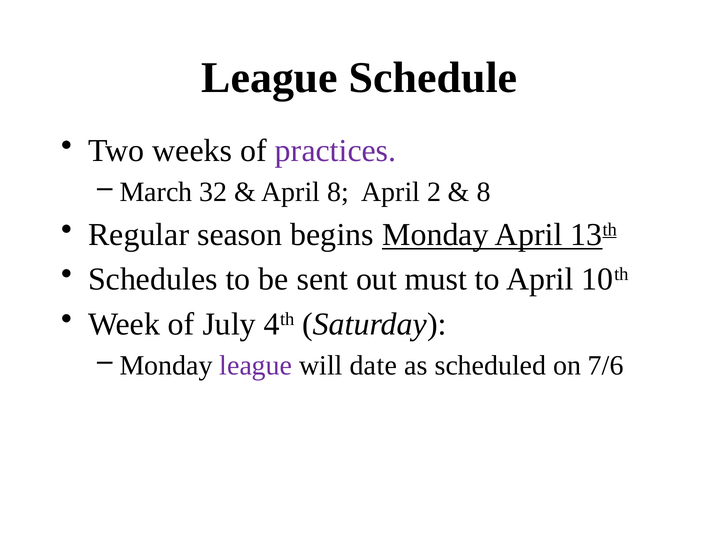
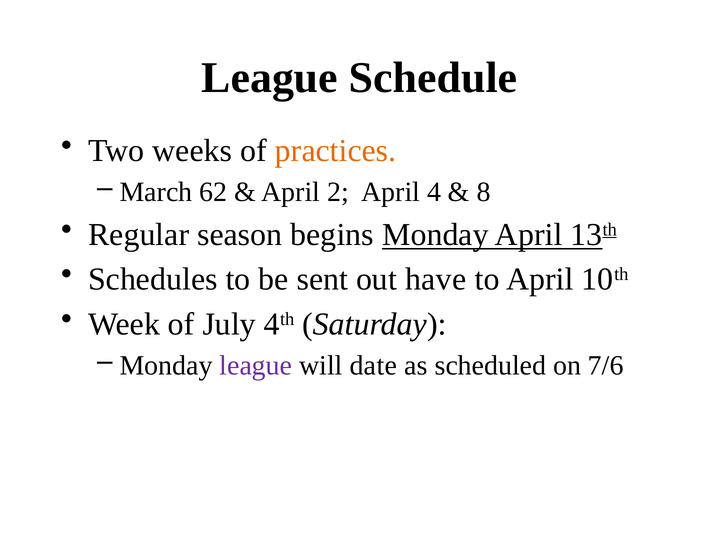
practices colour: purple -> orange (336, 151)
32: 32 -> 62 (213, 192)
April 8: 8 -> 2 (338, 192)
2: 2 -> 4 (434, 192)
must: must -> have (436, 280)
